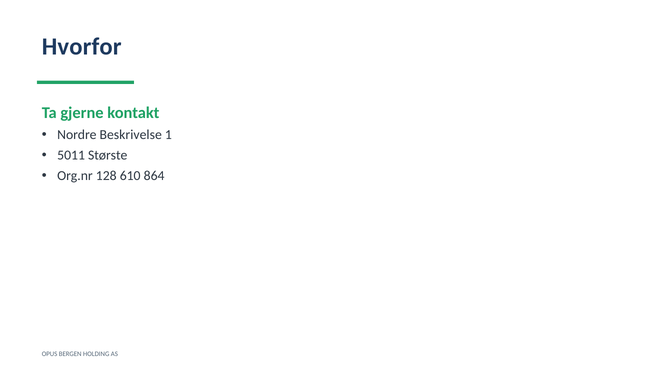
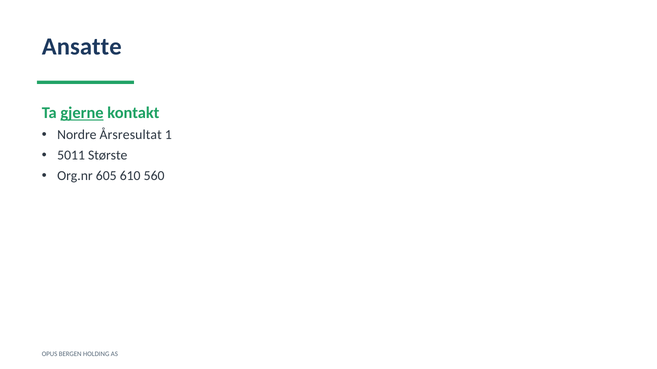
Hvorfor: Hvorfor -> Ansatte (82, 47)
gjerne underline: none -> present (82, 113)
Beskrivelse: Beskrivelse -> Årsresultat (131, 135)
128: 128 -> 605 (106, 176)
864: 864 -> 560 (154, 176)
